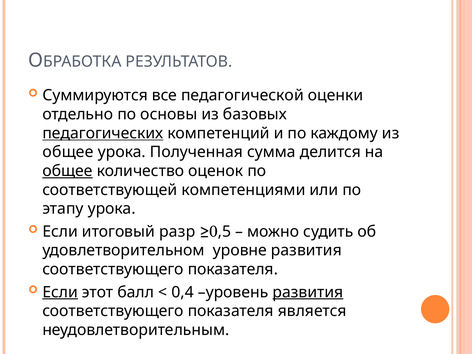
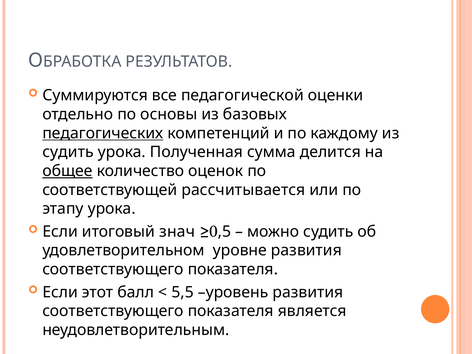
общее: общее -> судить (68, 152)
компетенциями: компетенциями -> рассчитывается (243, 190)
разр: разр -> знач (177, 232)
Если underline: present -> none (60, 292)
0,4: 0,4 -> 5,5 (183, 292)
развития underline: present -> none (308, 292)
